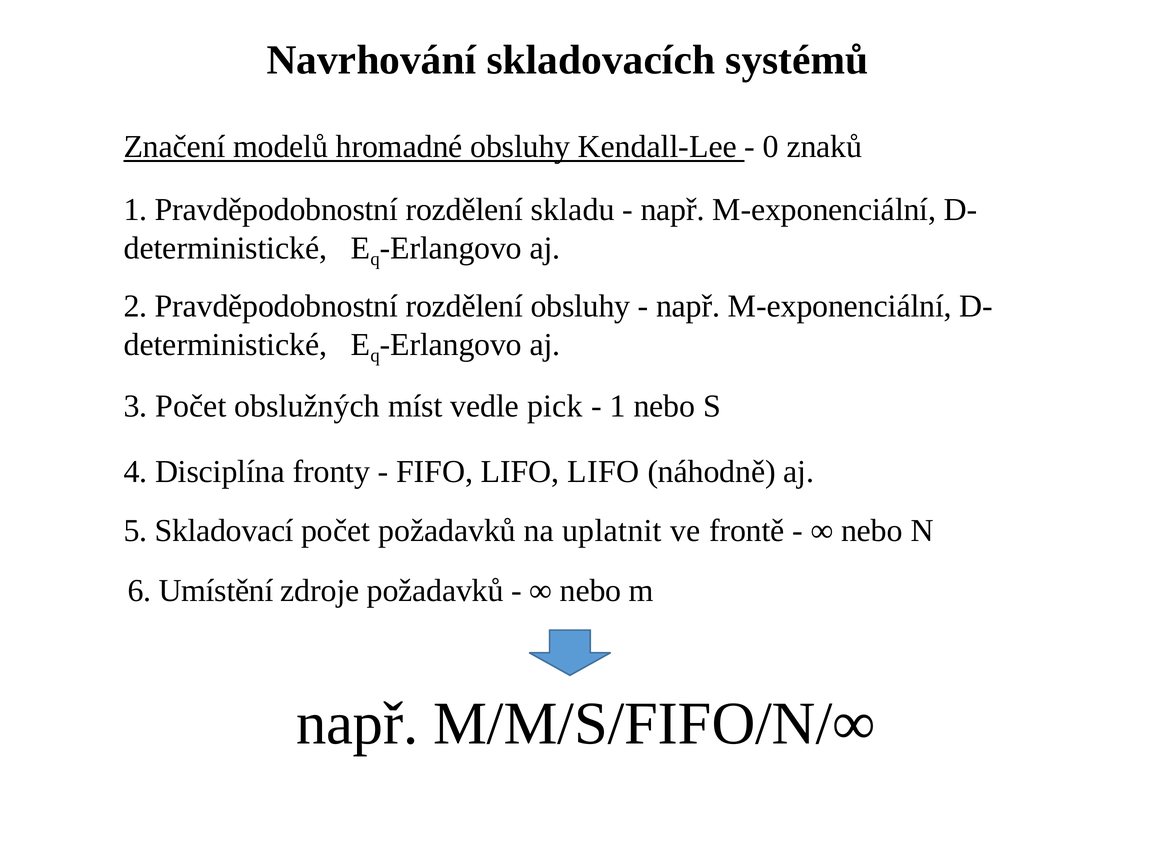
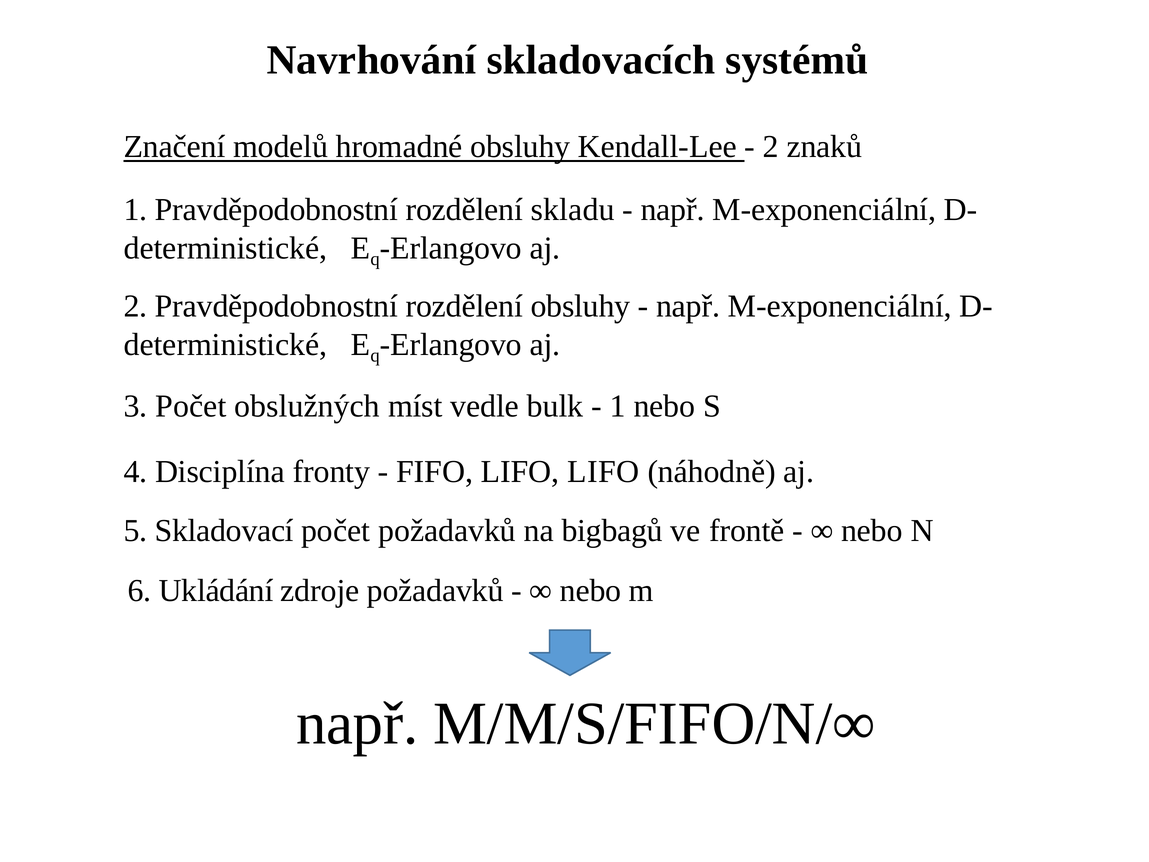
0: 0 -> 2 (771, 147)
pick: pick -> bulk (555, 406)
uplatnit: uplatnit -> bigbagů (612, 530)
Umístění: Umístění -> Ukládání (216, 591)
